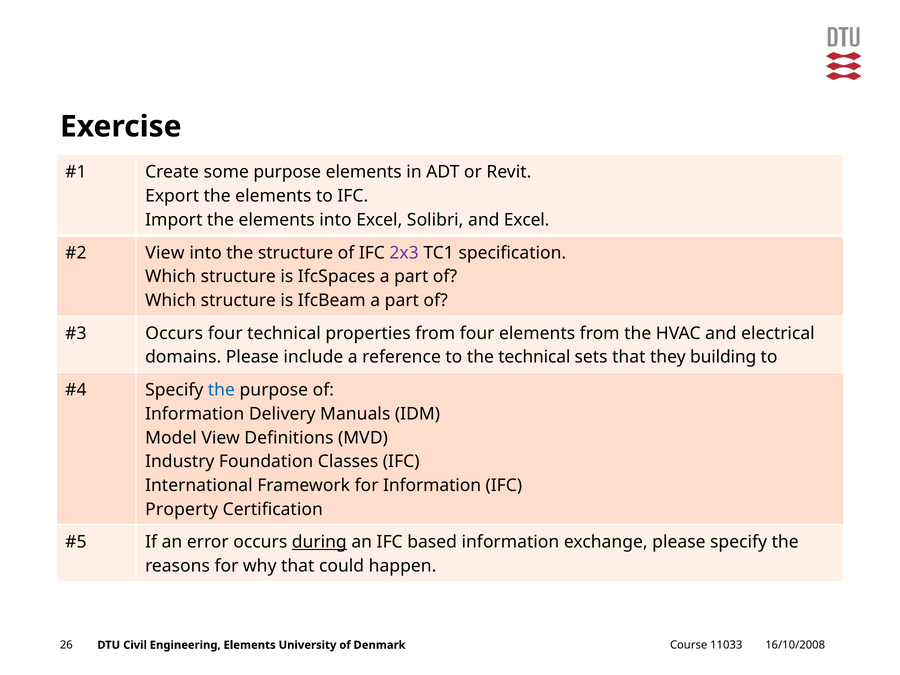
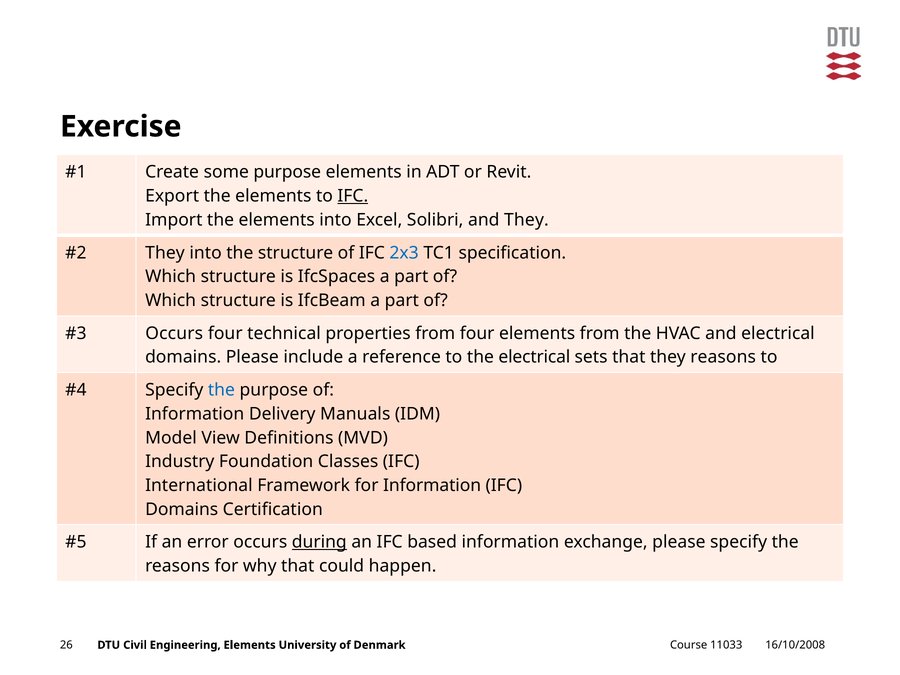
IFC underline: none -> present (353, 196)
and Excel: Excel -> They (526, 220)
View: View -> They (165, 253)
2x3 colour: purple -> blue (404, 253)
the technical: technical -> electrical (534, 357)
they building: building -> reasons (723, 357)
Property: Property -> Domains (182, 509)
